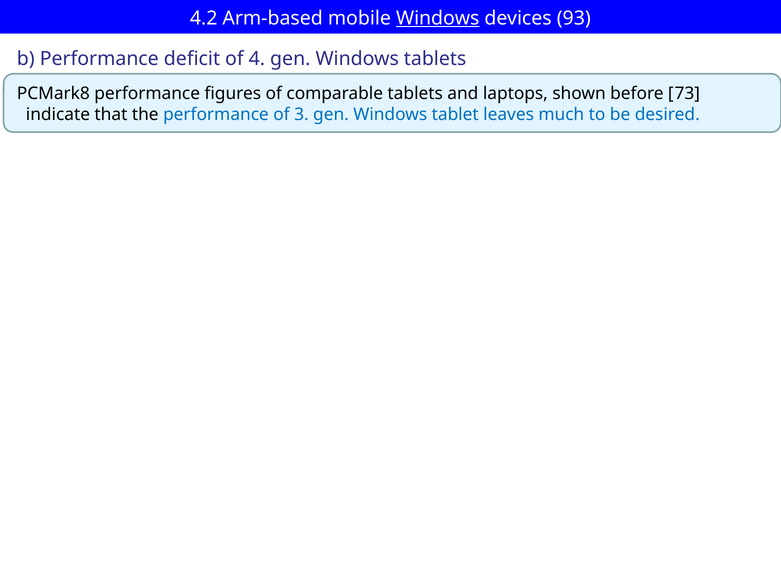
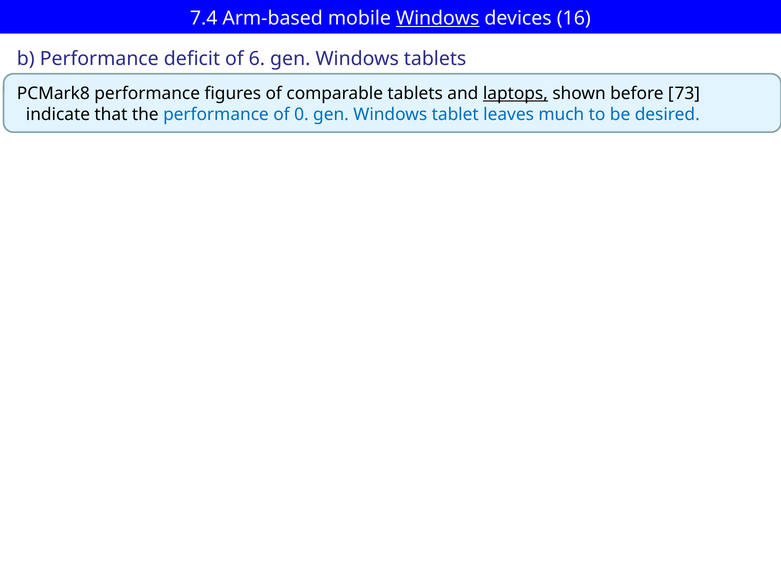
4.2: 4.2 -> 7.4 (204, 18)
93: 93 -> 16 (574, 18)
4: 4 -> 6 (257, 59)
laptops underline: none -> present (515, 94)
3: 3 -> 0 (301, 114)
